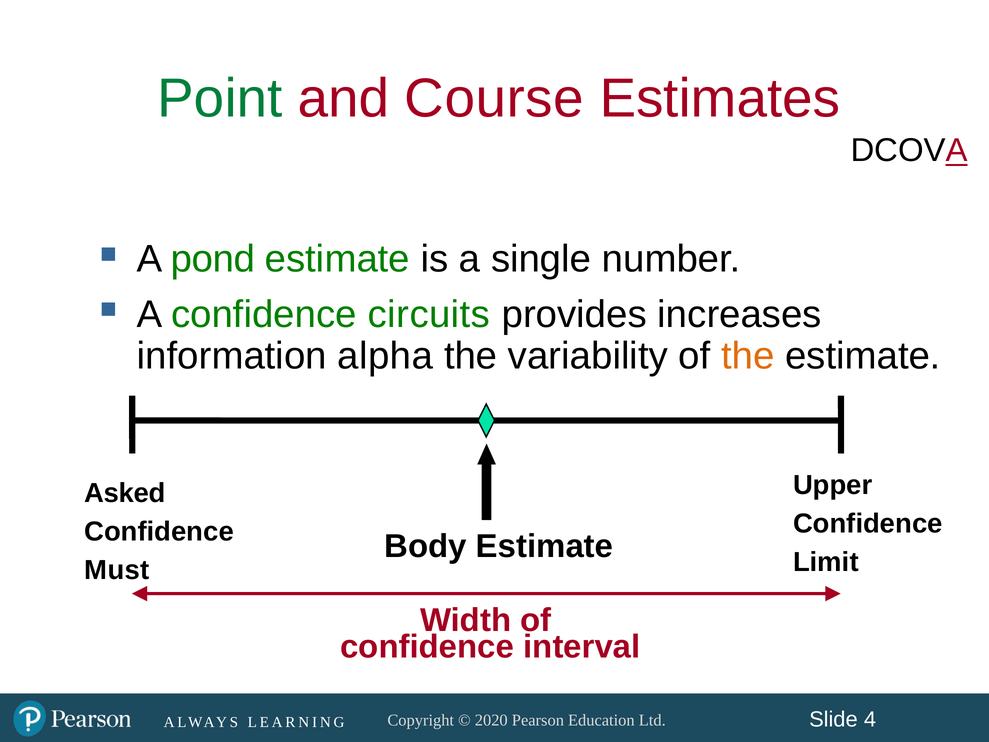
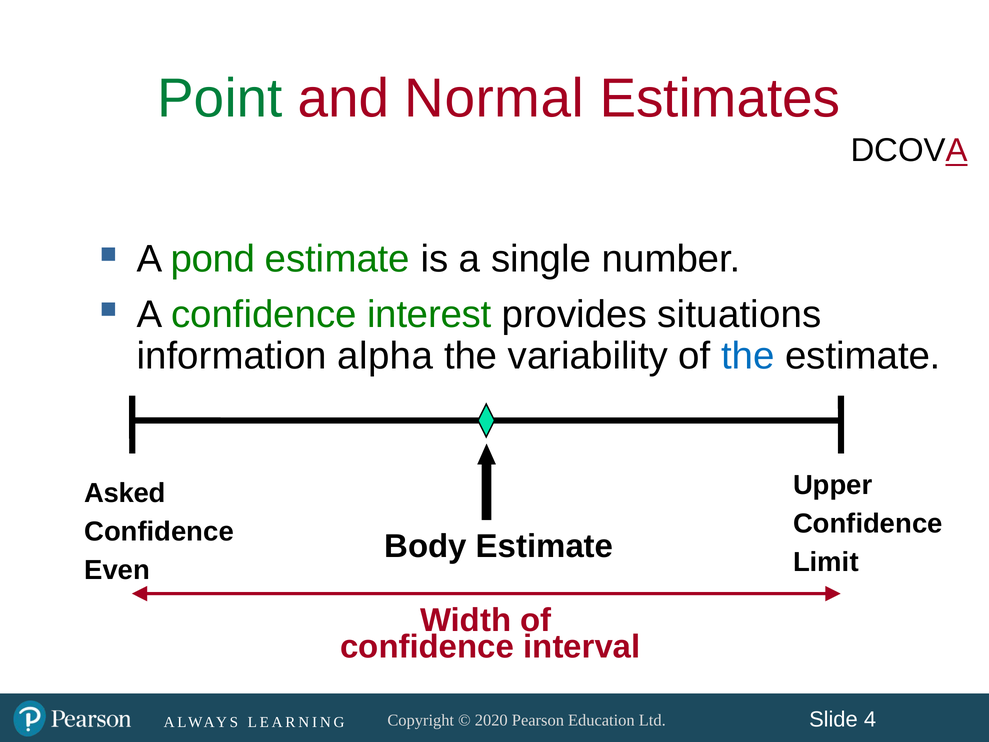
Course: Course -> Normal (494, 99)
circuits: circuits -> interest (429, 314)
increases: increases -> situations (739, 314)
the colour: orange -> blue (748, 356)
Must: Must -> Even (117, 570)
